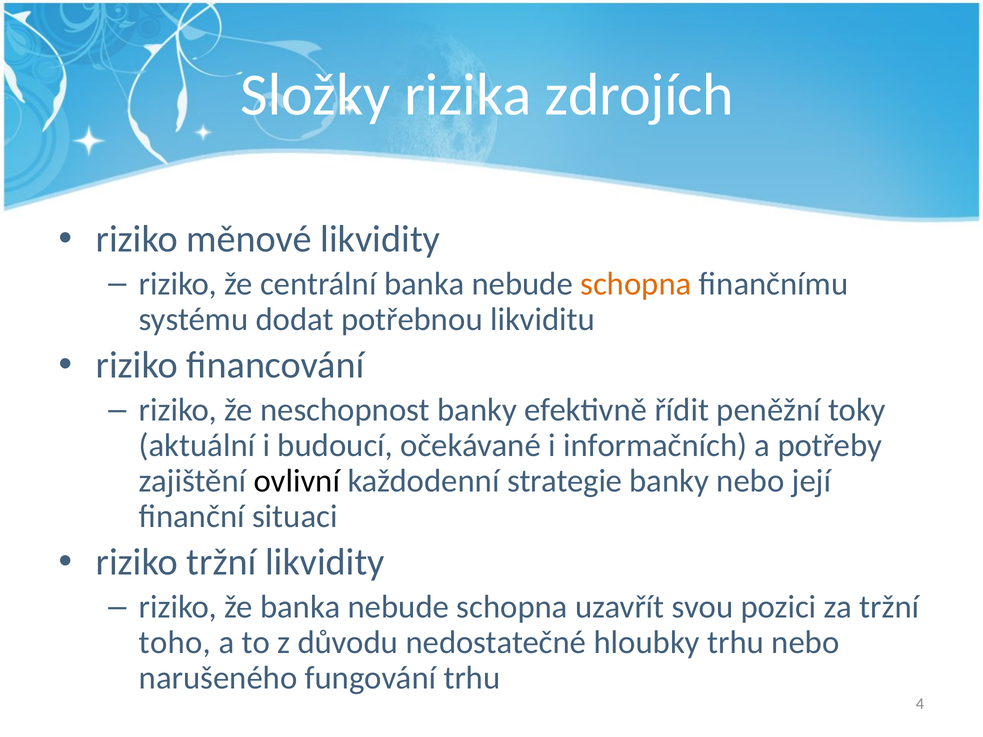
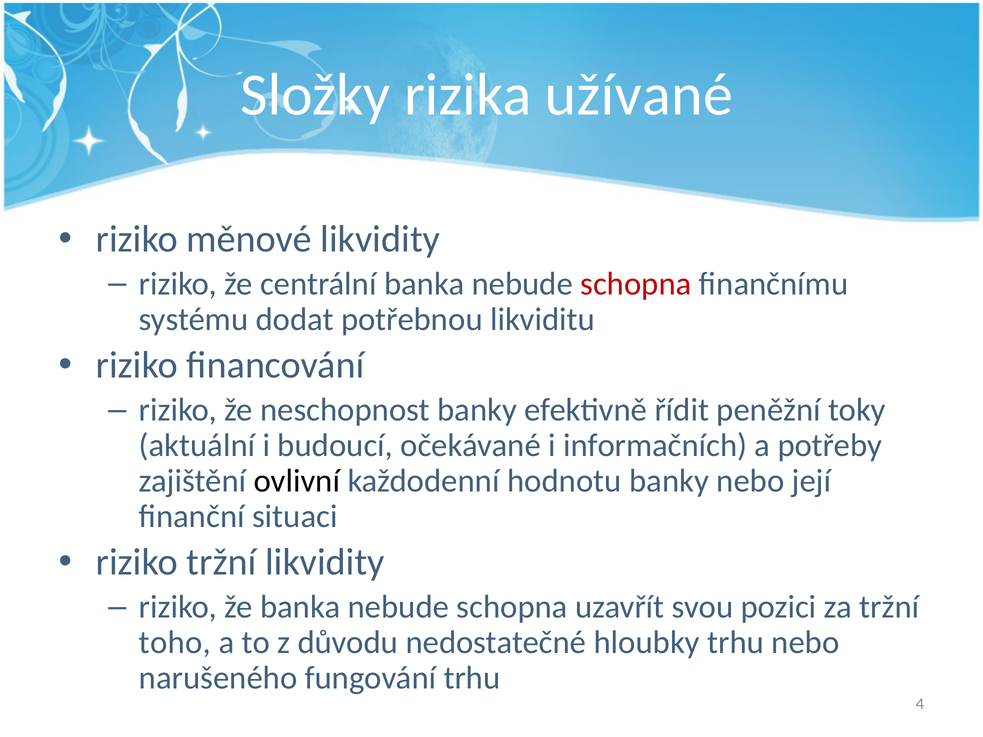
zdrojích: zdrojích -> užívané (639, 95)
schopna colour: orange -> red (636, 284)
strategie: strategie -> hodnotu (564, 481)
